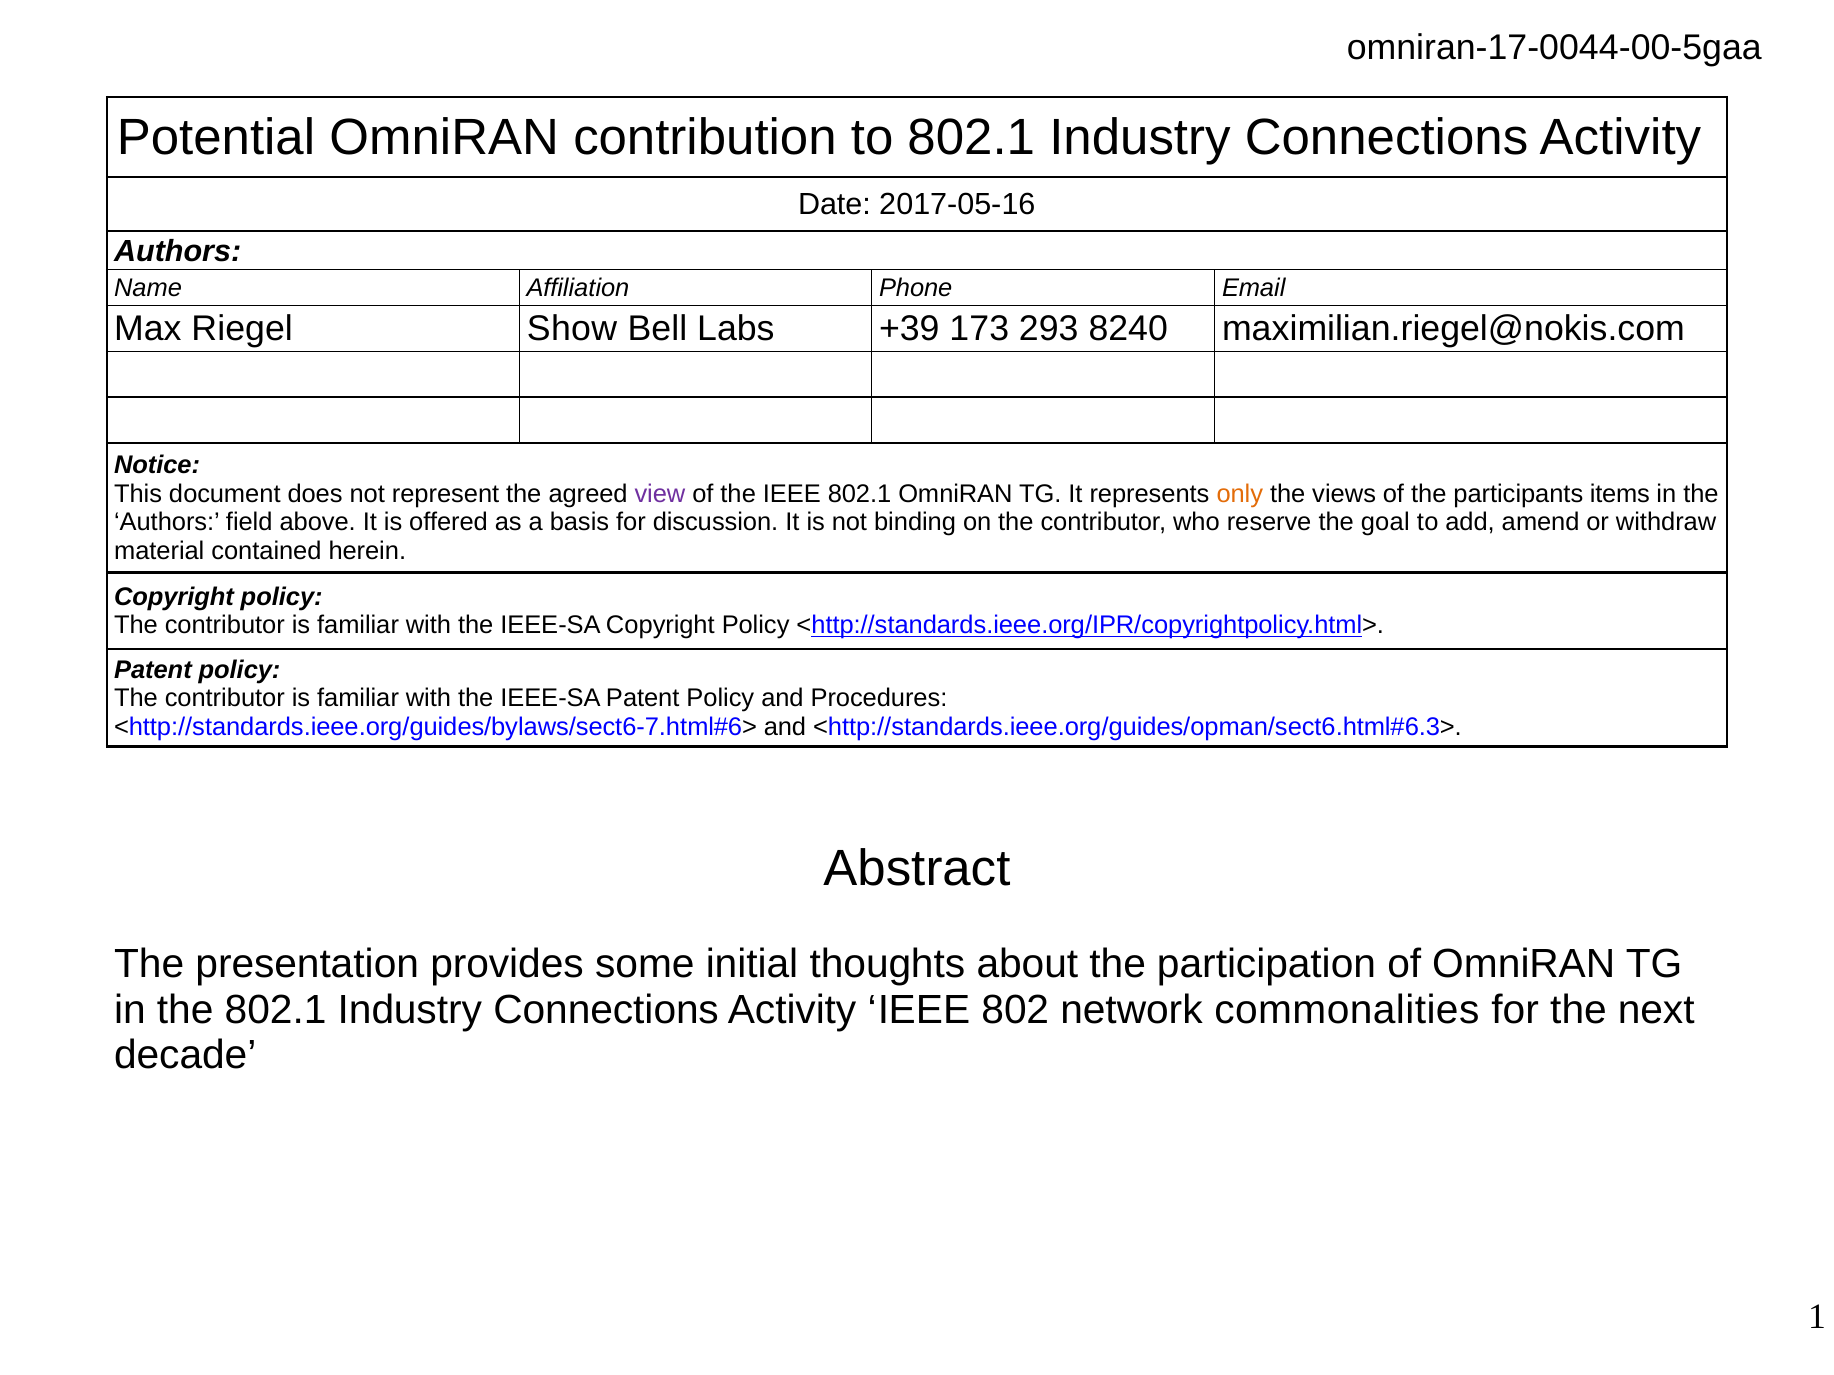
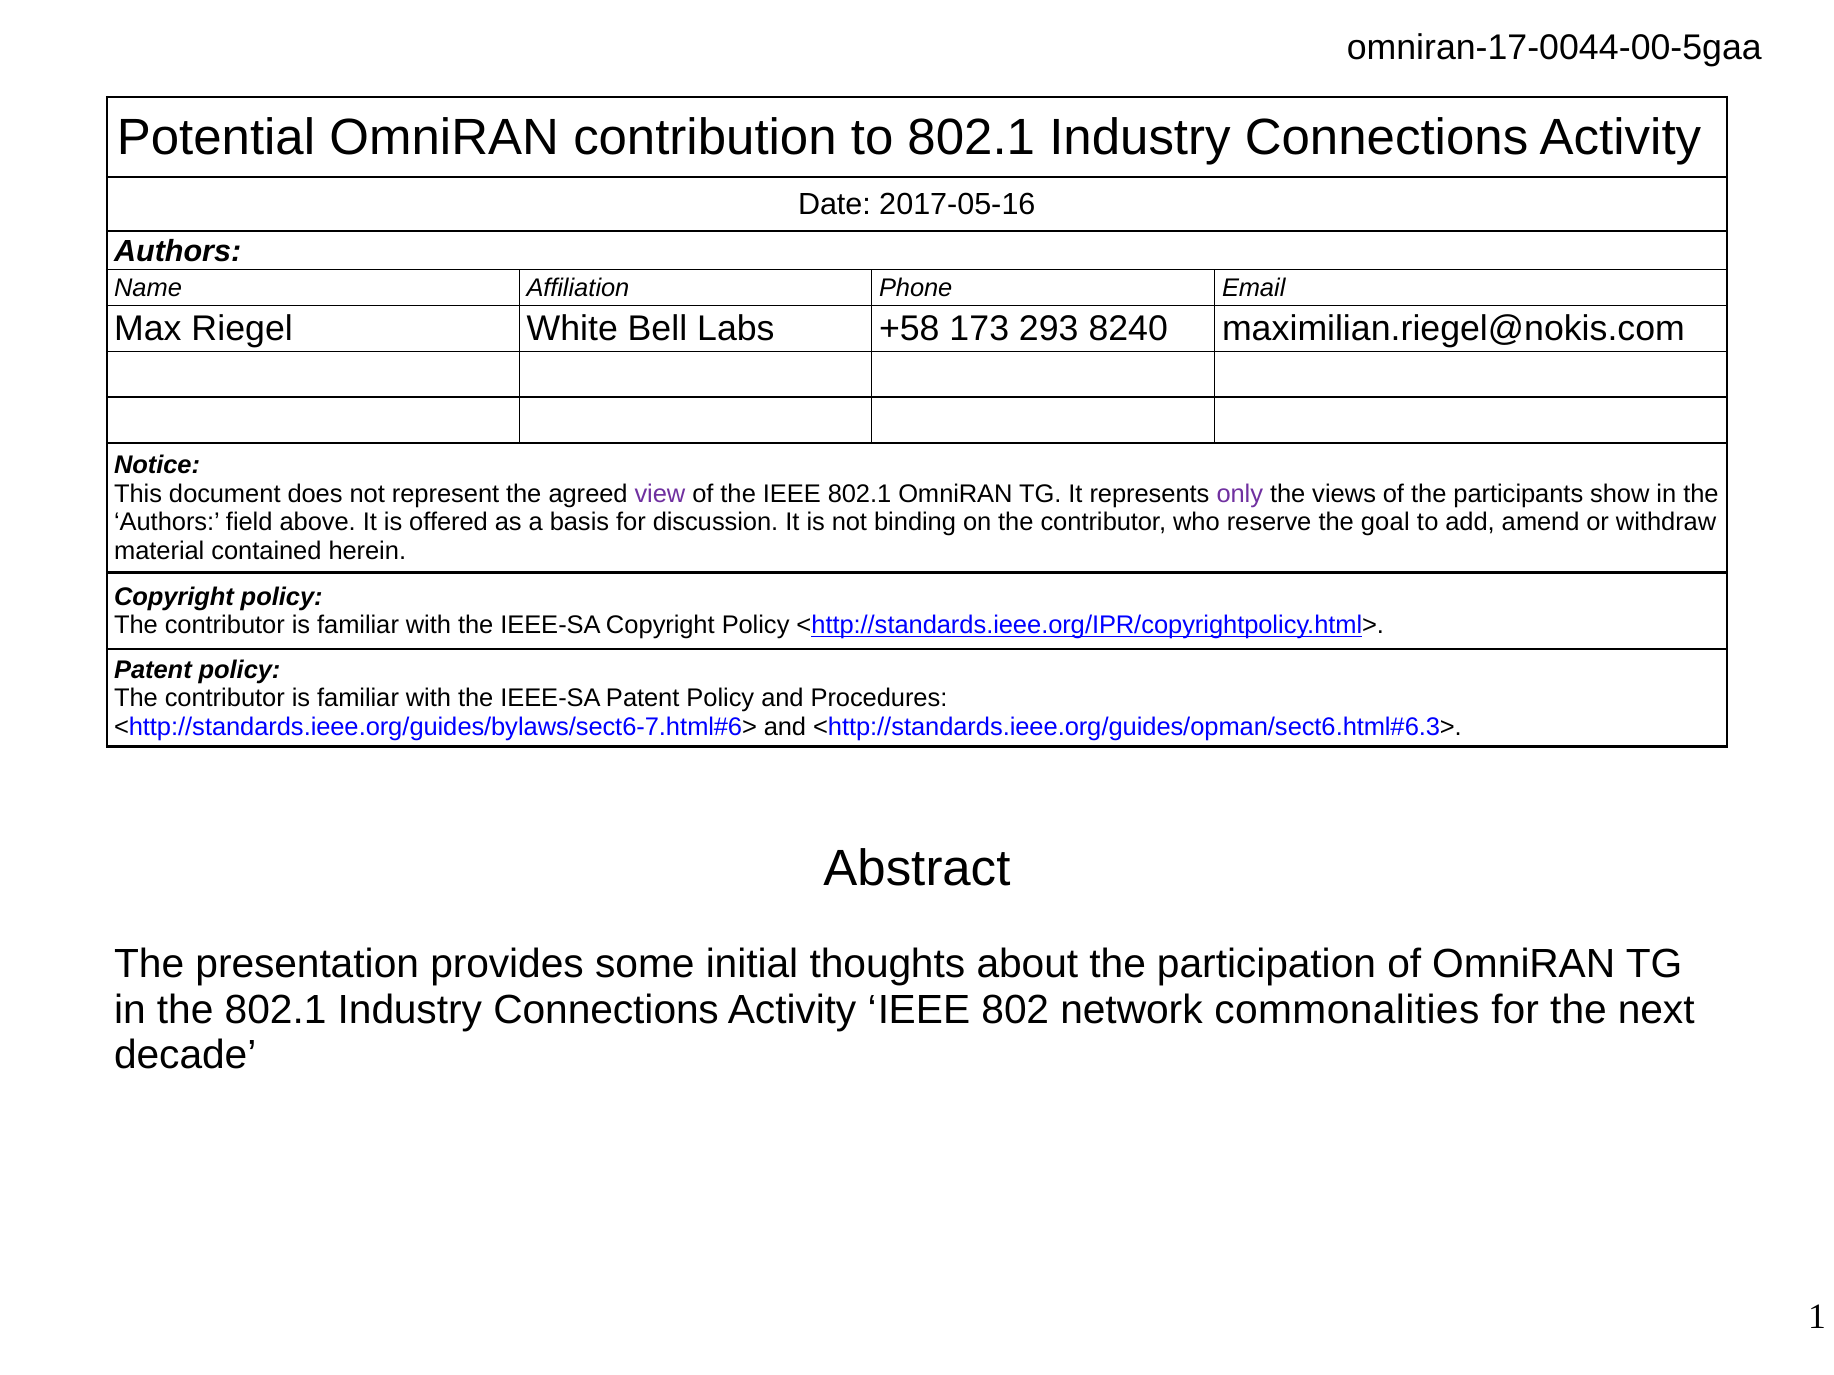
Show: Show -> White (572, 329)
+39: +39 -> +58 (909, 329)
only colour: orange -> purple (1240, 494)
items: items -> show (1620, 494)
